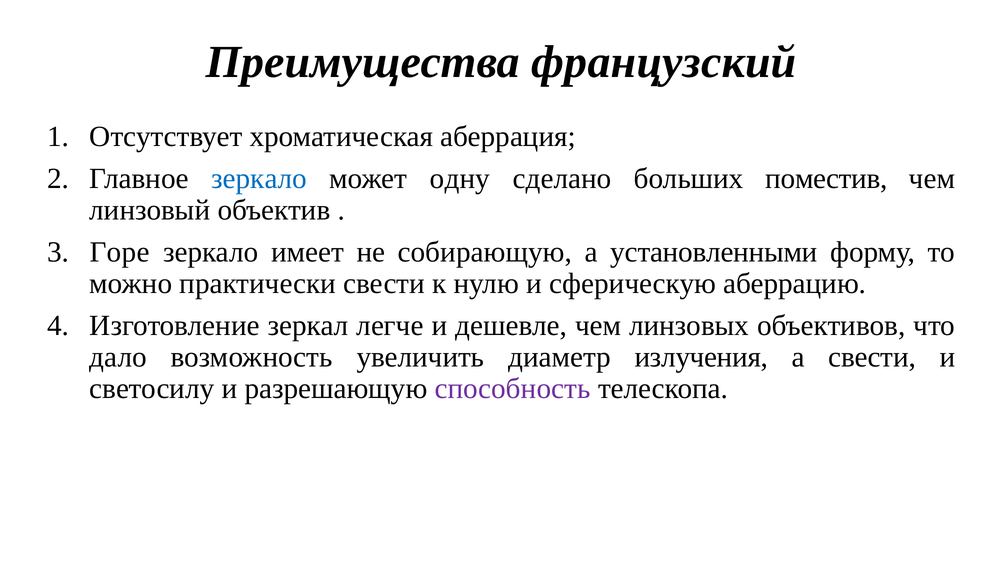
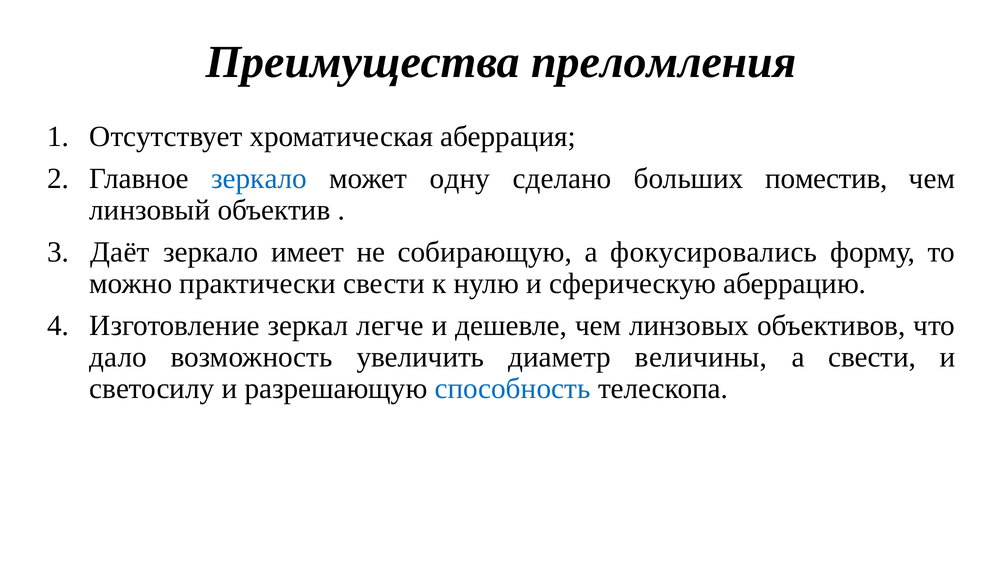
французский: французский -> преломления (664, 62)
Горе: Горе -> Даёт (120, 252)
установленными: установленными -> фокусировались (714, 252)
излучения: излучения -> величины (701, 357)
способность colour: purple -> blue (513, 389)
